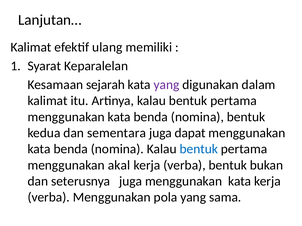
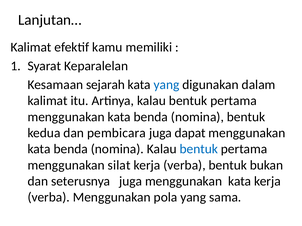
ulang: ulang -> kamu (107, 47)
yang colour: purple -> blue (166, 85)
sementara: sementara -> pembicara (116, 133)
akal: akal -> silat (119, 165)
